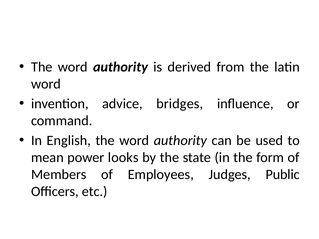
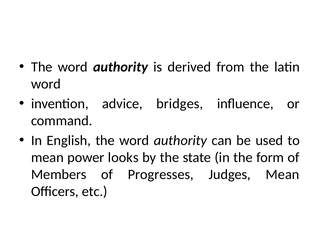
Employees: Employees -> Progresses (161, 175)
Judges Public: Public -> Mean (283, 175)
